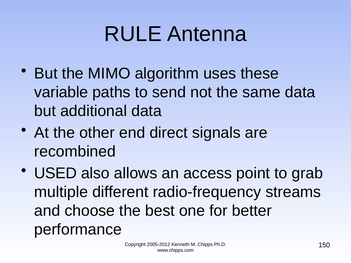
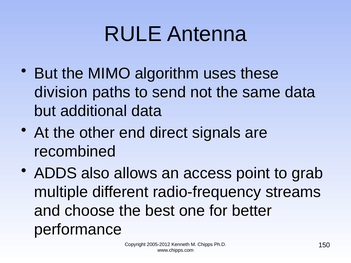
variable: variable -> division (61, 92)
USED: USED -> ADDS (56, 174)
